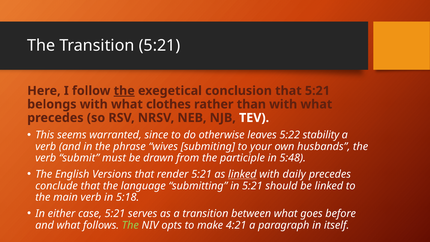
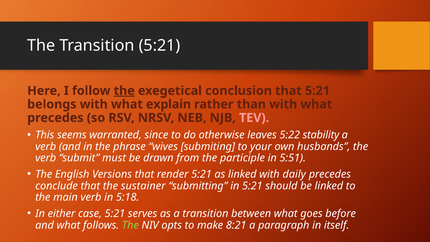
clothes: clothes -> explain (168, 104)
TEV colour: white -> pink (254, 118)
5:48: 5:48 -> 5:51 (293, 158)
linked underline: present -> none (242, 174)
language: language -> sustainer (143, 186)
4:21: 4:21 -> 8:21 (236, 225)
